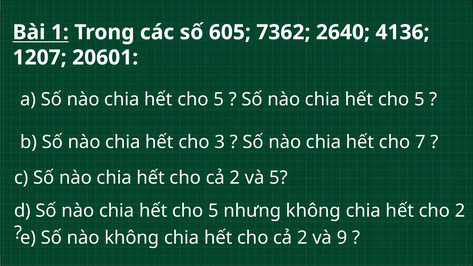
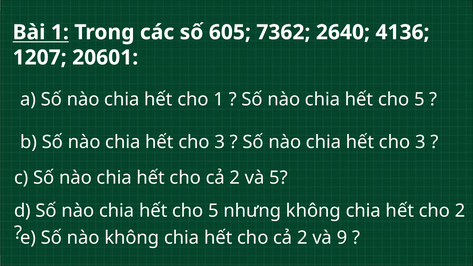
5: 5 -> 1 (219, 99)
7: 7 -> 3 (420, 142)
